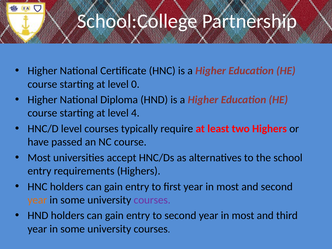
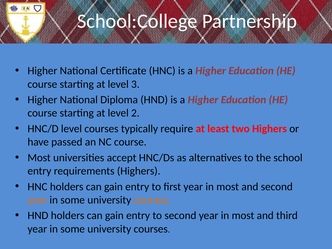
0: 0 -> 3 (135, 84)
4: 4 -> 2 (135, 113)
courses colour: purple -> orange (152, 200)
